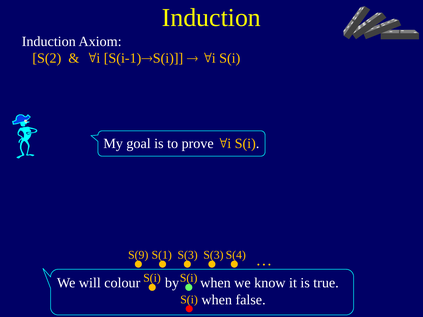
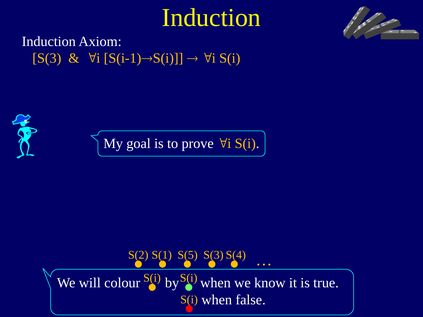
S(2: S(2 -> S(3 (47, 58)
S(9: S(9 -> S(2 (138, 255)
S(3: S(3 -> S(5 (188, 255)
